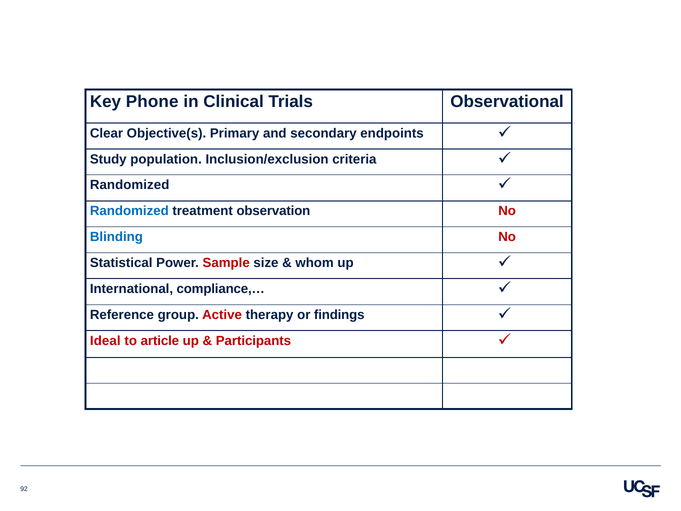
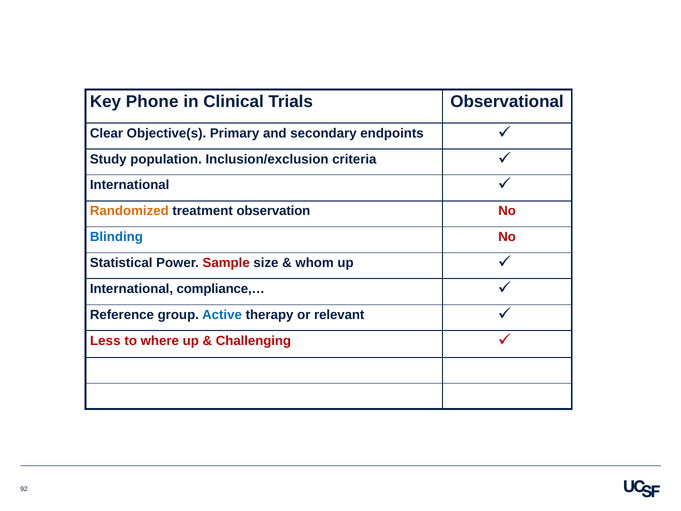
Randomized: Randomized -> International (130, 185)
Randomized colour: blue -> orange (129, 211)
Active colour: red -> blue (222, 315)
findings: findings -> relevant (339, 315)
Ideal: Ideal -> Less (105, 341)
article: article -> where (160, 341)
Participants: Participants -> Challenging (253, 341)
